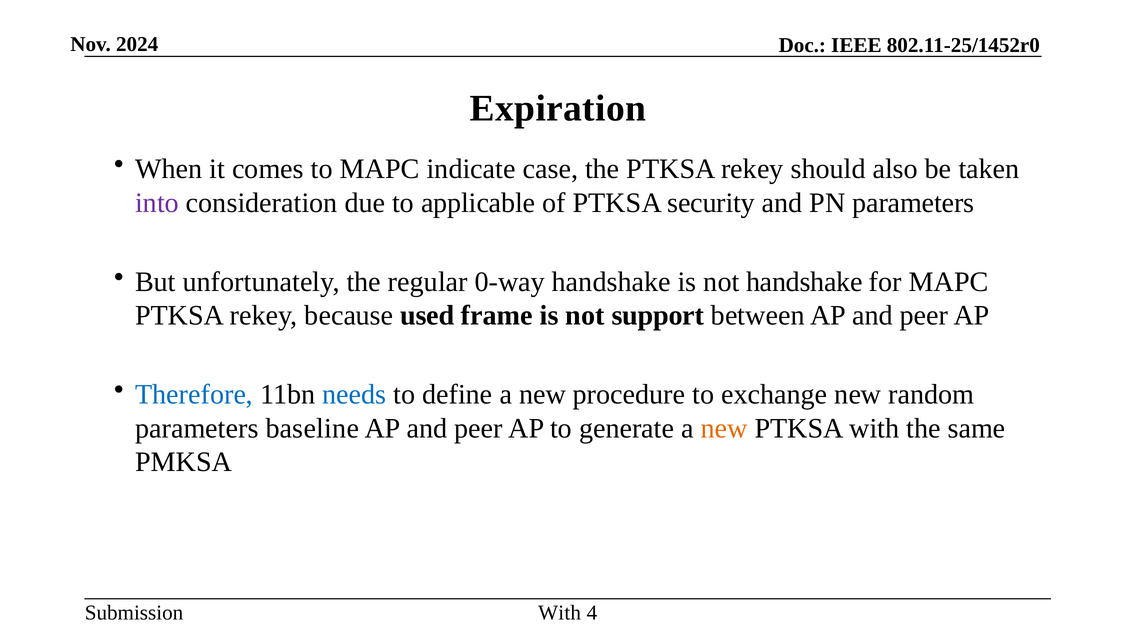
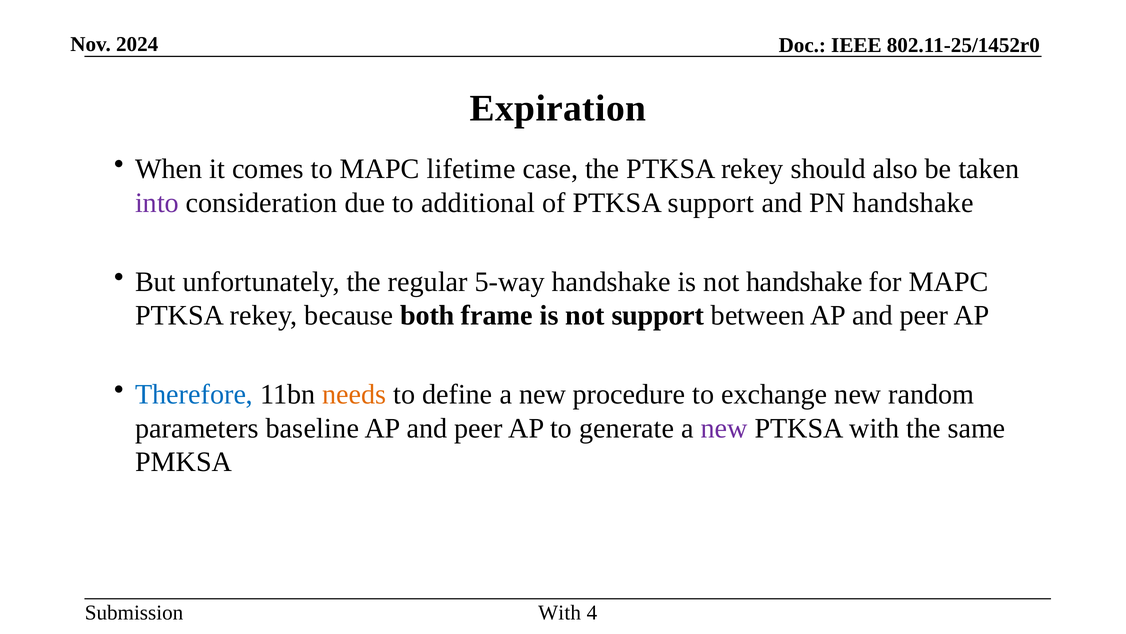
indicate: indicate -> lifetime (471, 169)
applicable: applicable -> additional (478, 203)
PTKSA security: security -> support (711, 203)
PN parameters: parameters -> handshake (913, 203)
0-way: 0-way -> 5-way (510, 282)
used: used -> both (427, 315)
needs colour: blue -> orange (354, 394)
new colour: orange -> purple (724, 428)
